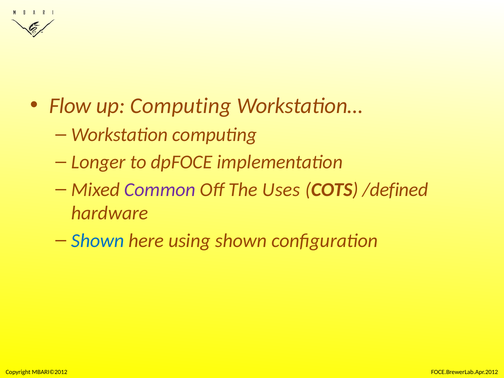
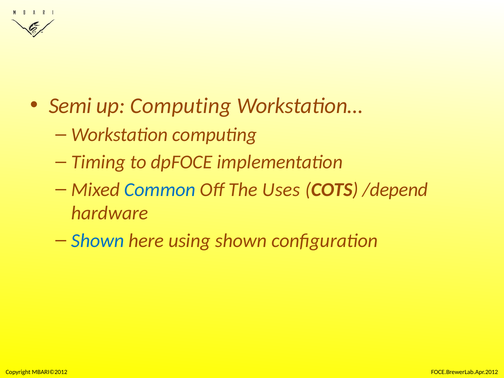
Flow: Flow -> Semi (70, 106)
Longer: Longer -> Timing (98, 162)
Common colour: purple -> blue (160, 190)
/defined: /defined -> /depend (395, 190)
